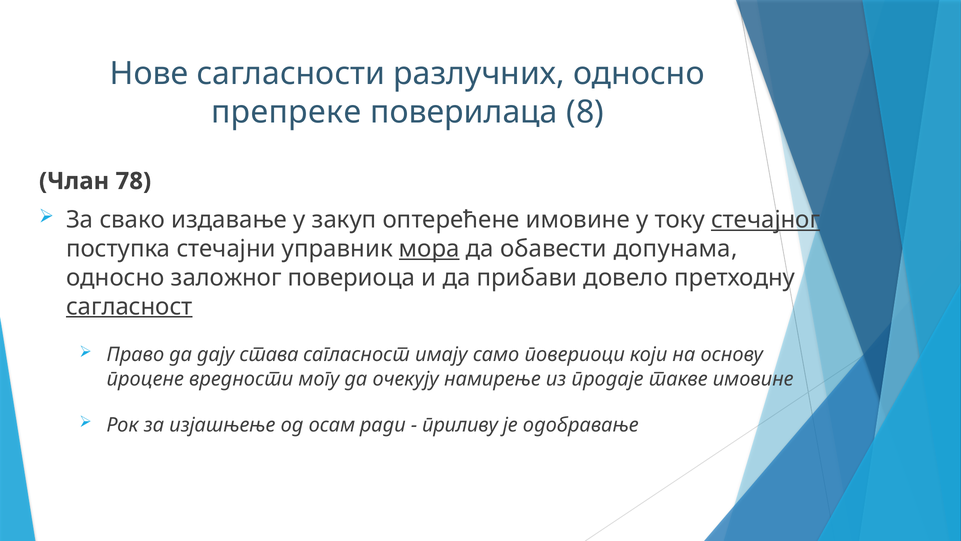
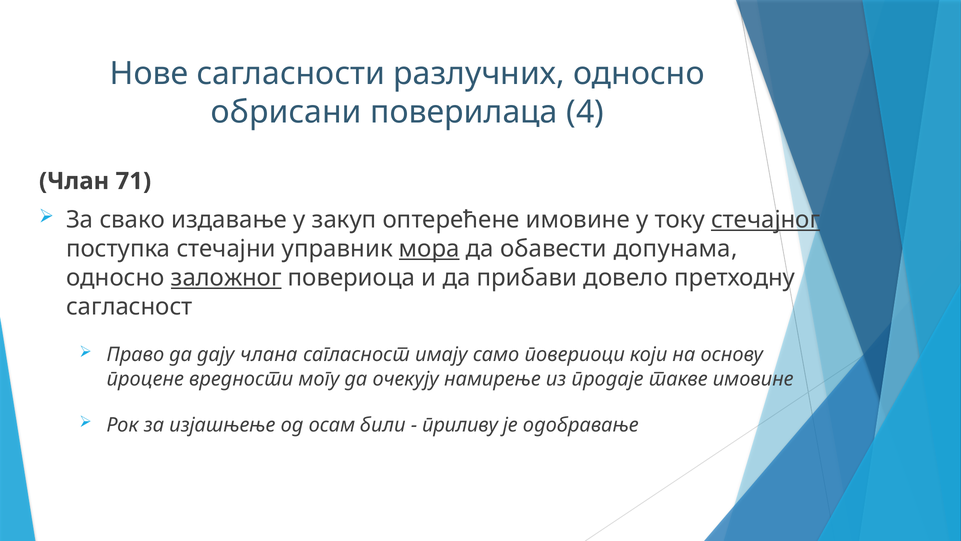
препреке: препреке -> обрисани (286, 112)
8: 8 -> 4 (585, 112)
78: 78 -> 71 (133, 181)
заложног underline: none -> present (226, 278)
сагласност underline: present -> none (129, 306)
става: става -> члана (269, 355)
ради: ради -> били (383, 425)
